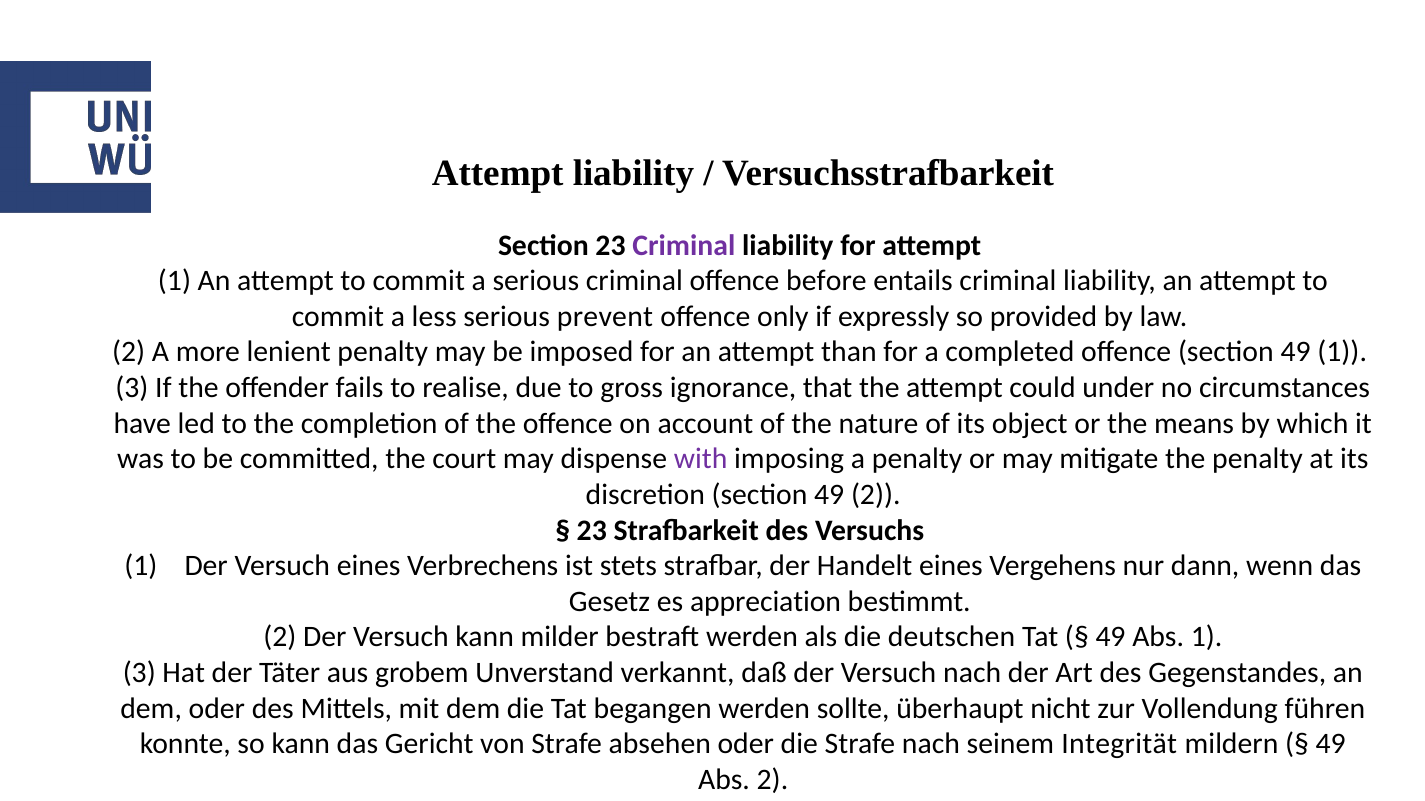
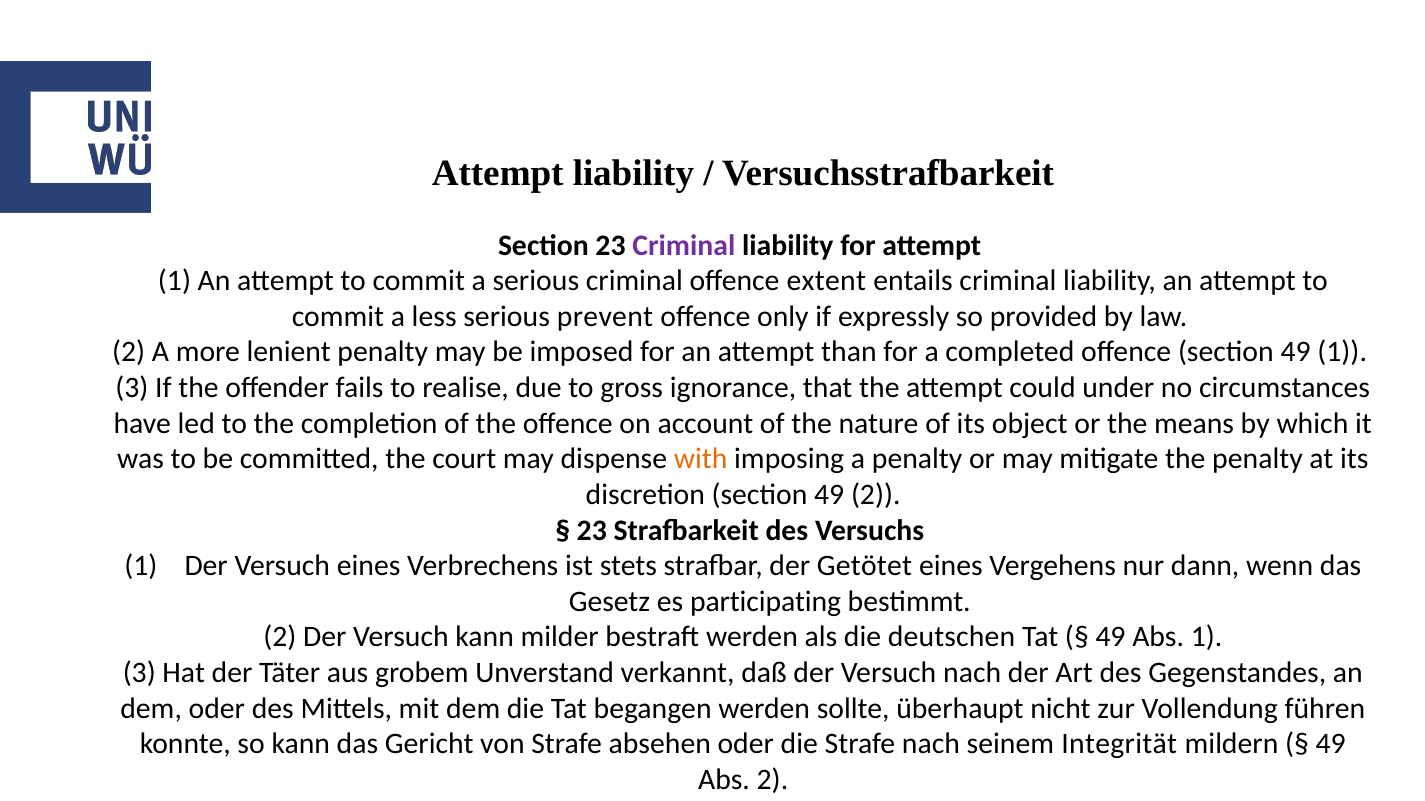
before: before -> extent (826, 281)
with colour: purple -> orange (701, 459)
Handelt: Handelt -> Getötet (865, 566)
appreciation: appreciation -> participating (766, 602)
